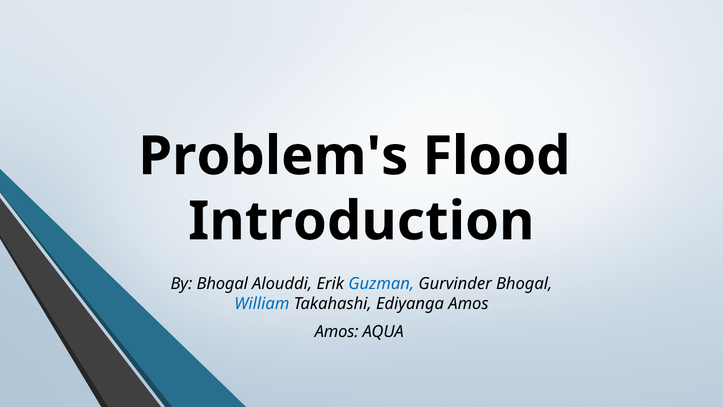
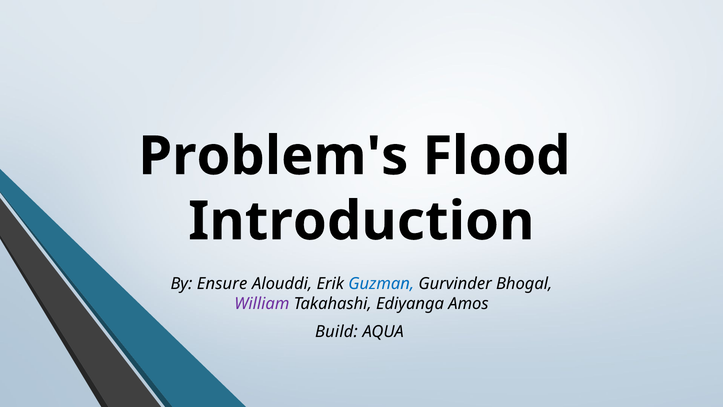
By Bhogal: Bhogal -> Ensure (222, 284)
William colour: blue -> purple (262, 304)
Amos: Amos -> Build (336, 332)
